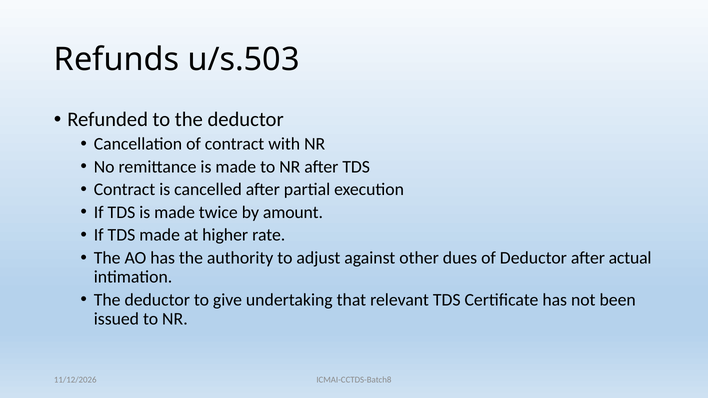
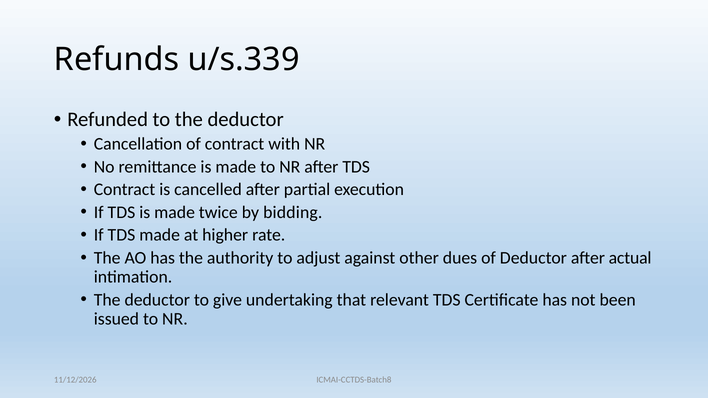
u/s.503: u/s.503 -> u/s.339 (244, 59)
amount: amount -> bidding (293, 212)
